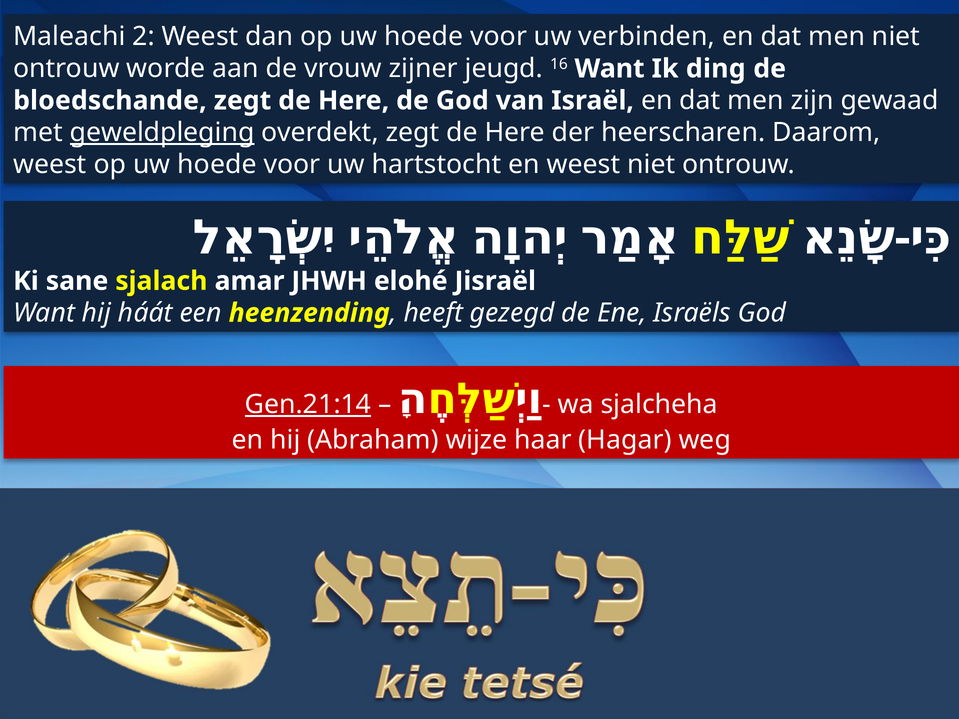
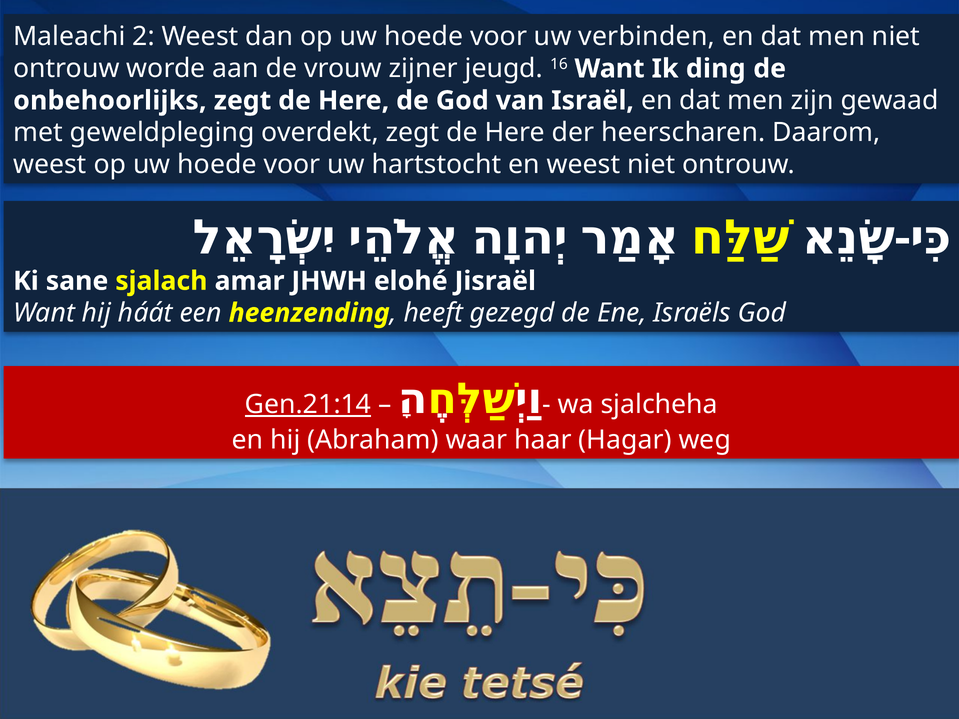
bloedschande: bloedschande -> onbehoorlijks (110, 101)
geweldpleging underline: present -> none (162, 133)
wijze: wijze -> waar (476, 440)
